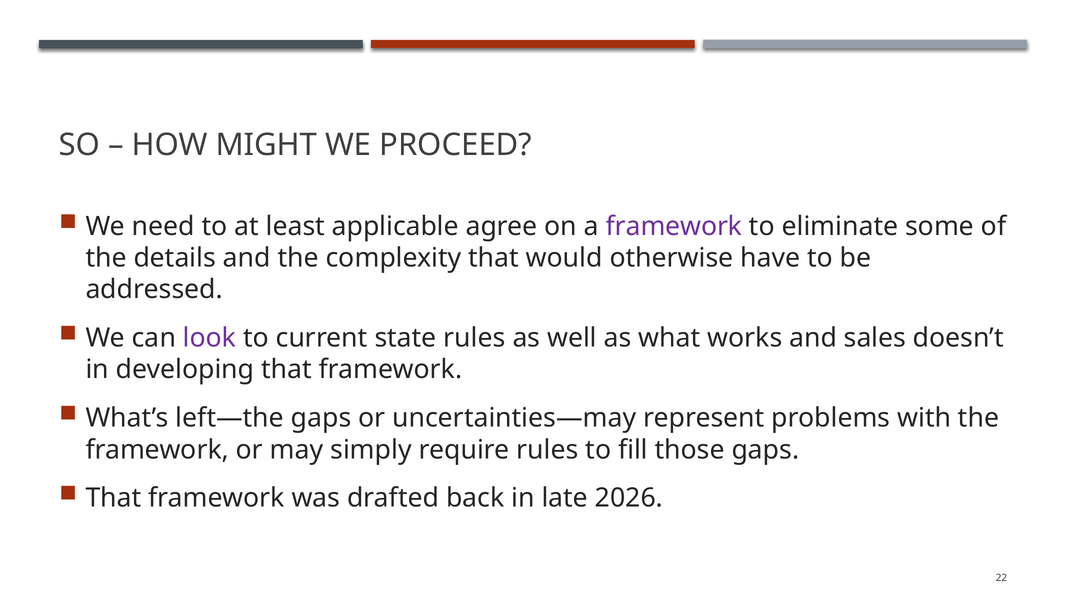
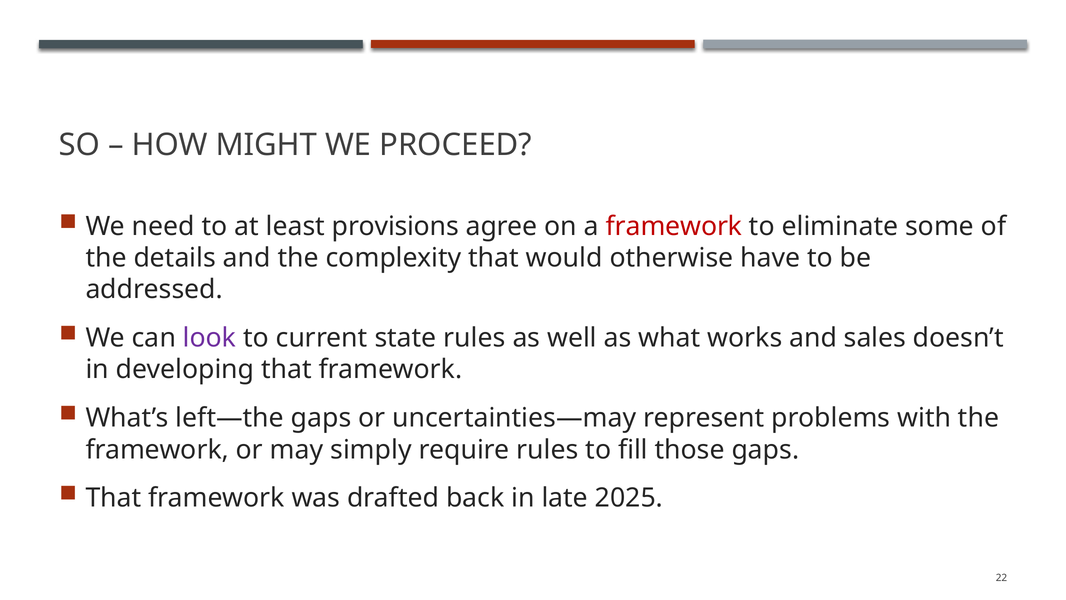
applicable: applicable -> provisions (395, 226)
framework colour: purple -> red (674, 226)
2026: 2026 -> 2025 (629, 498)
